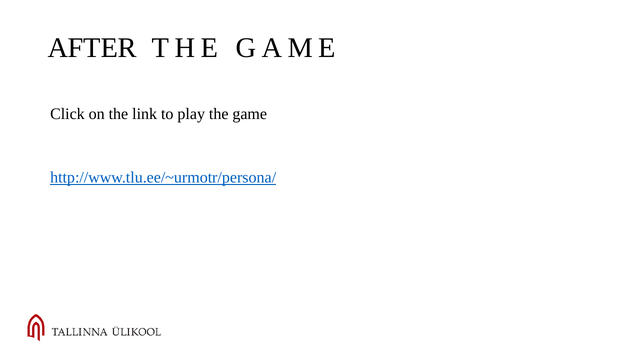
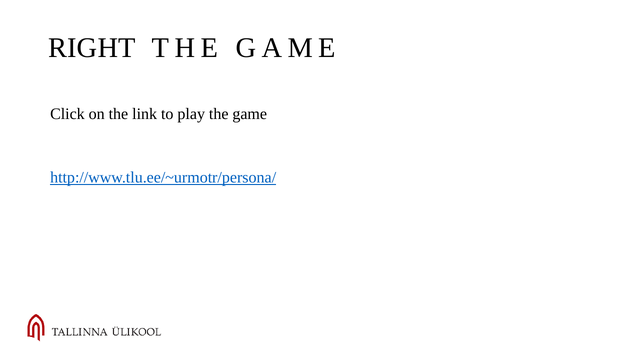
AFTER: AFTER -> RIGHT (92, 48)
